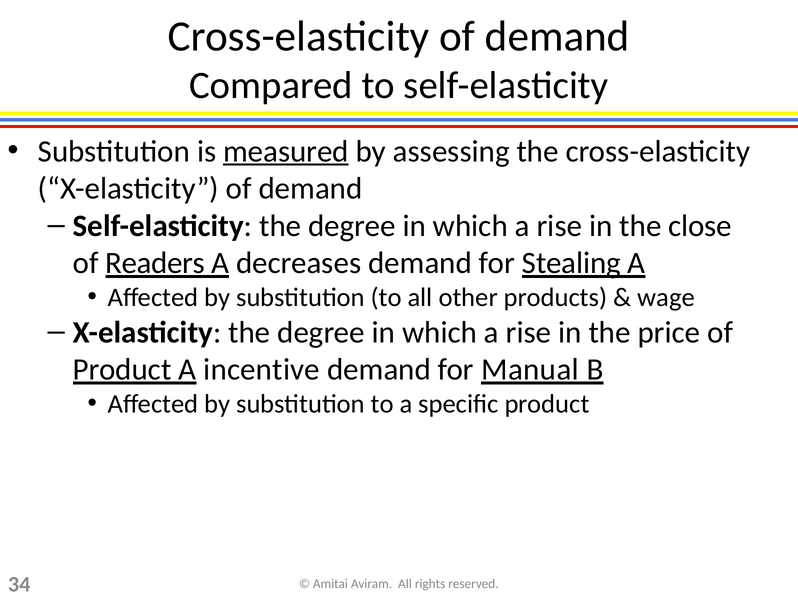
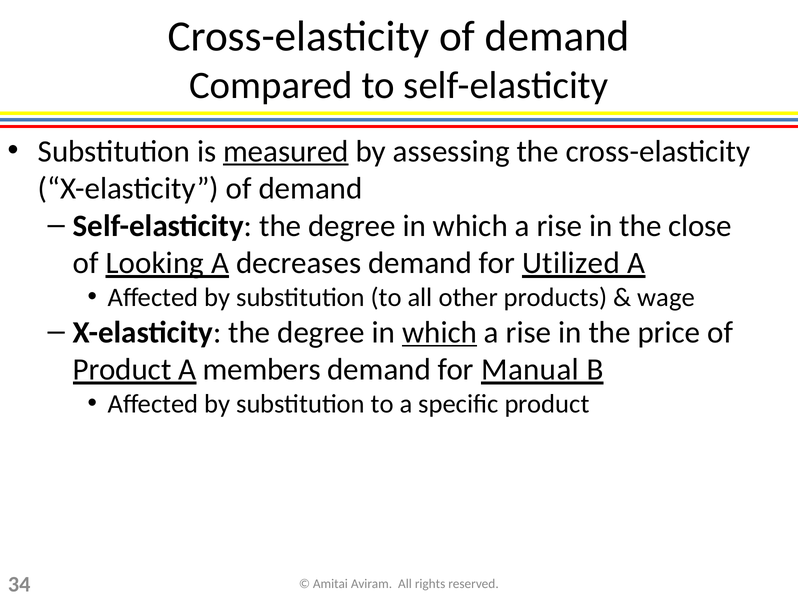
Readers: Readers -> Looking (155, 263)
Stealing: Stealing -> Utilized (571, 263)
which underline: none -> present (440, 332)
incentive: incentive -> members (262, 369)
